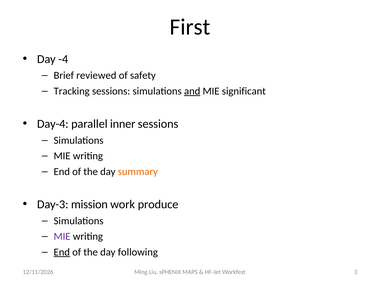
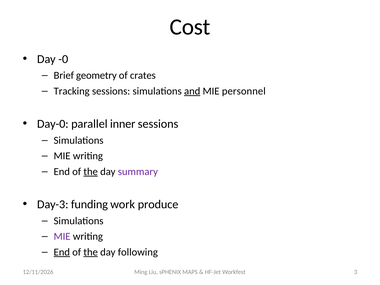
First: First -> Cost (190, 27)
-4: -4 -> -0 (63, 59)
reviewed: reviewed -> geometry (96, 76)
safety: safety -> crates (143, 76)
significant: significant -> personnel (244, 91)
Day-4: Day-4 -> Day-0 (53, 124)
the underline: none -> present (91, 172)
summary colour: orange -> purple (138, 172)
mission: mission -> funding (89, 204)
the underline: none -> present (91, 252)
